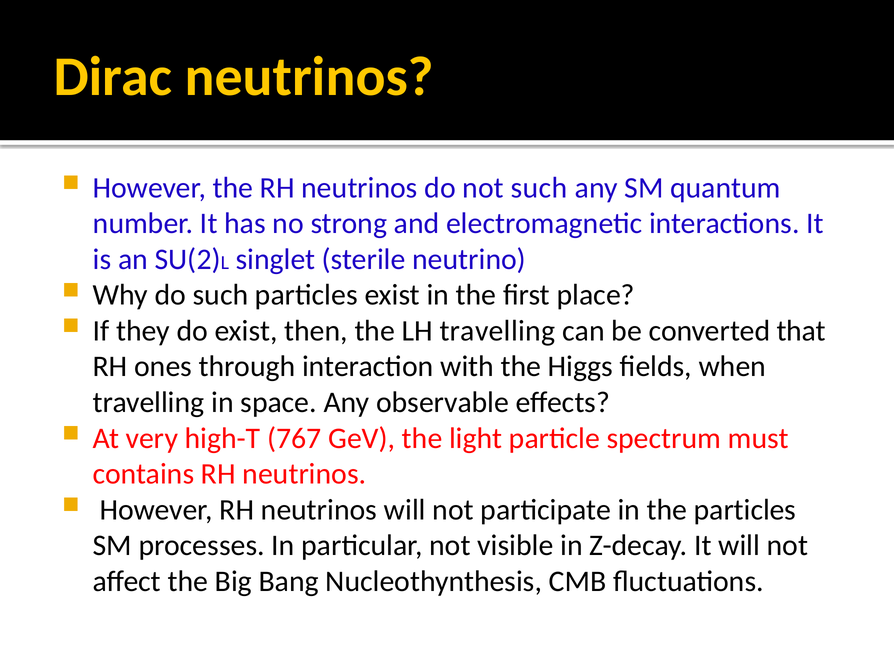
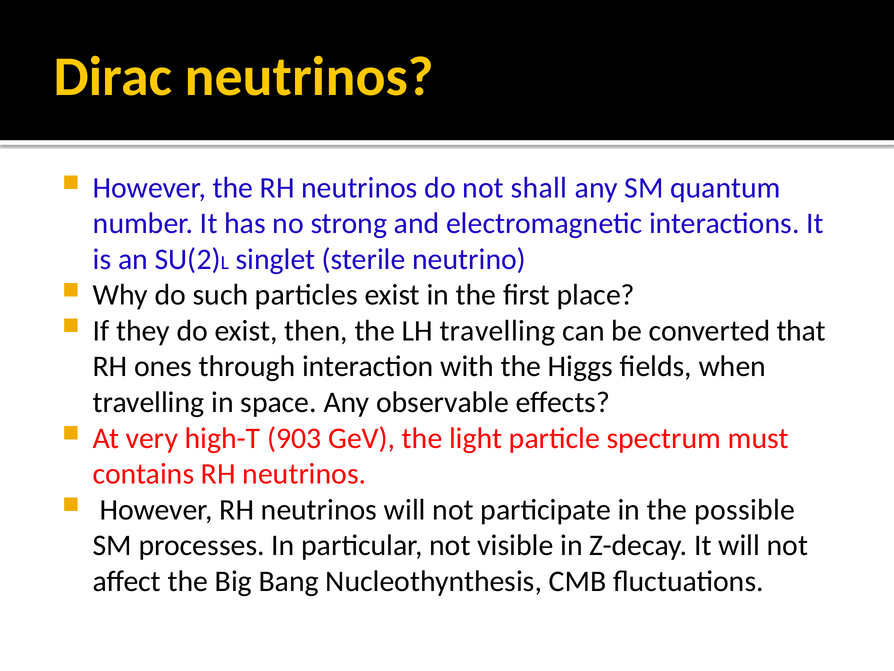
not such: such -> shall (539, 188)
767: 767 -> 903 (294, 438)
the particles: particles -> possible (745, 509)
